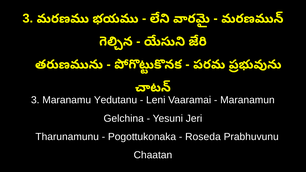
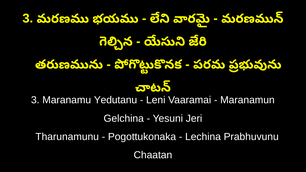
Roseda: Roseda -> Lechina (203, 137)
